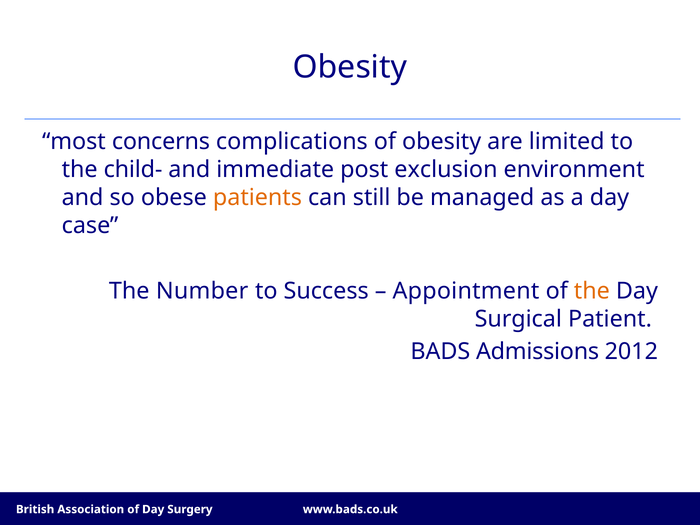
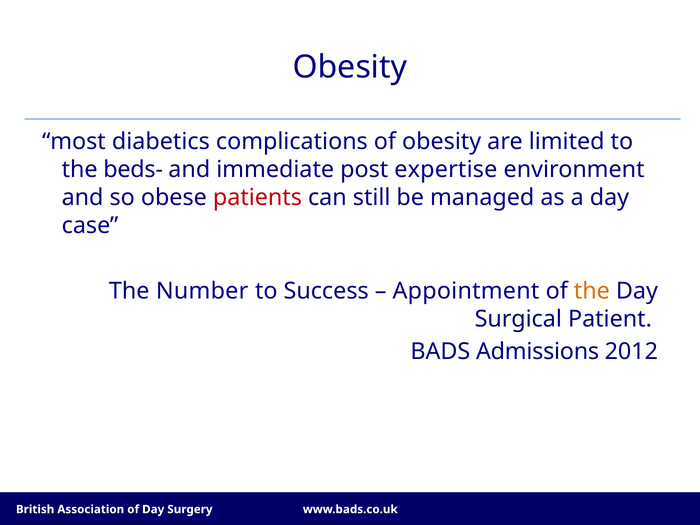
concerns: concerns -> diabetics (161, 142)
child-: child- -> beds- (133, 170)
exclusion: exclusion -> expertise (446, 170)
patients colour: orange -> red (257, 198)
